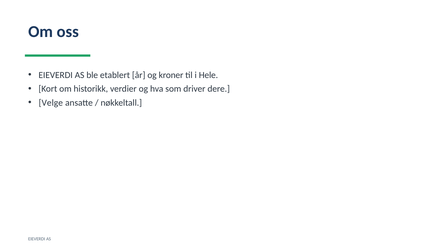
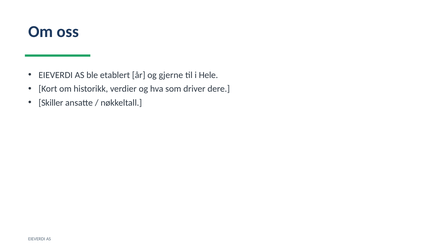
kroner: kroner -> gjerne (171, 75)
Velge: Velge -> Skiller (51, 103)
